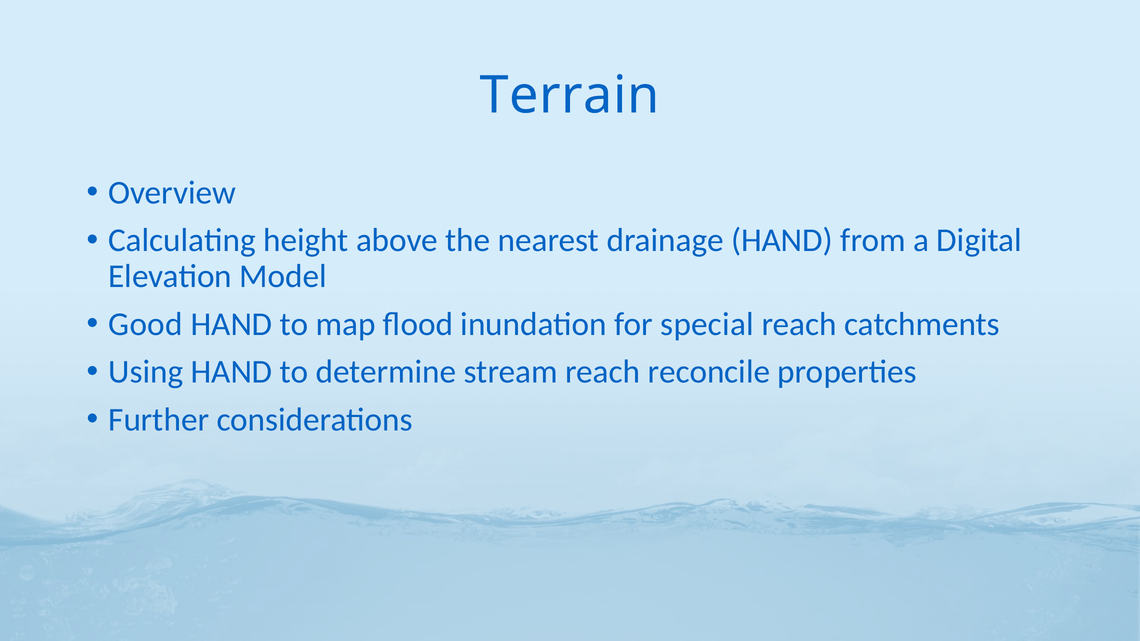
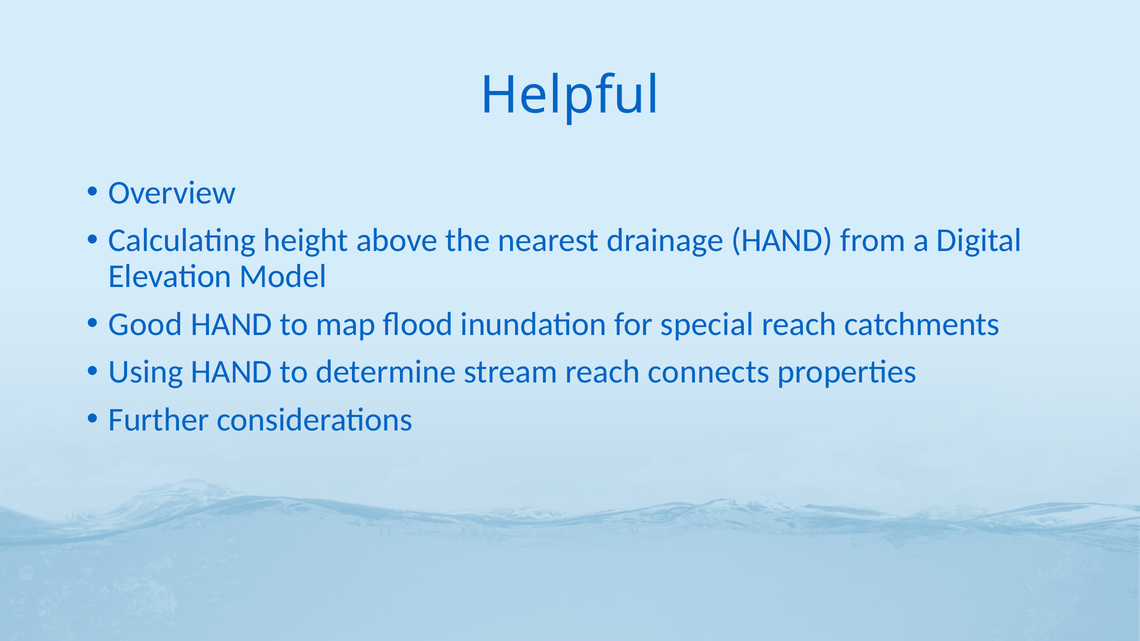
Terrain: Terrain -> Helpful (570, 96)
reconcile: reconcile -> connects (709, 372)
